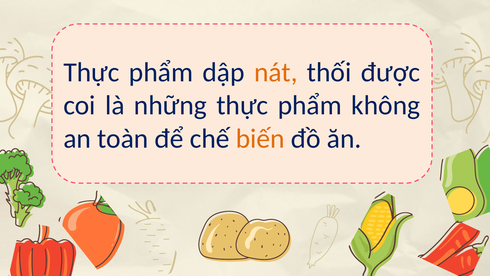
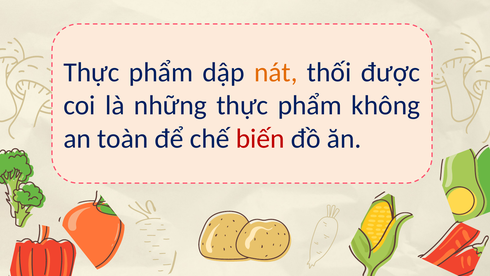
biến colour: orange -> red (260, 138)
